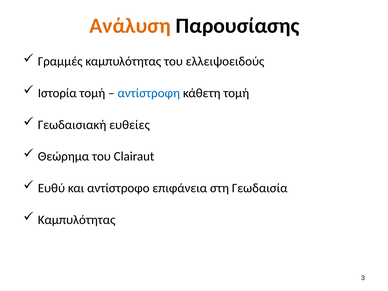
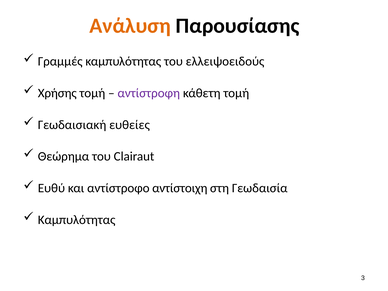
Ιστορία: Ιστορία -> Χρήσης (57, 93)
αντίστροφη colour: blue -> purple (149, 93)
επιφάνεια: επιφάνεια -> αντίστοιχη (180, 188)
